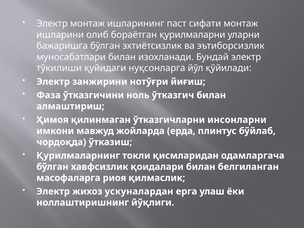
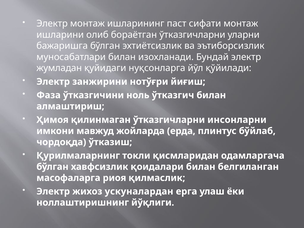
бораётган қурилмаларни: қурилмаларни -> ўтказгичларни (192, 35)
тўкилиши: тўкилиши -> жумладан (59, 68)
